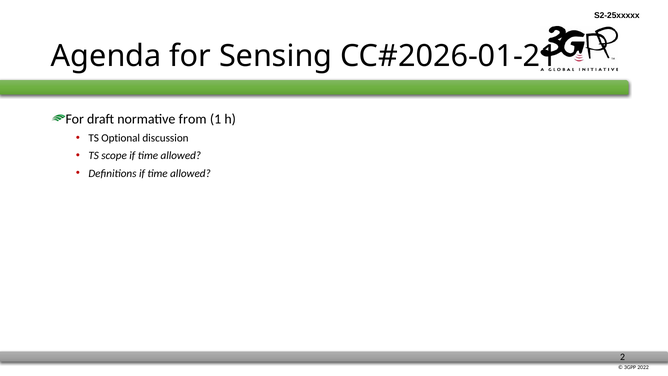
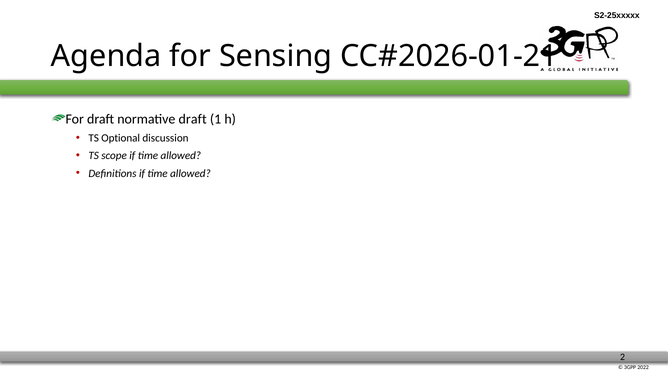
normative from: from -> draft (193, 119)
